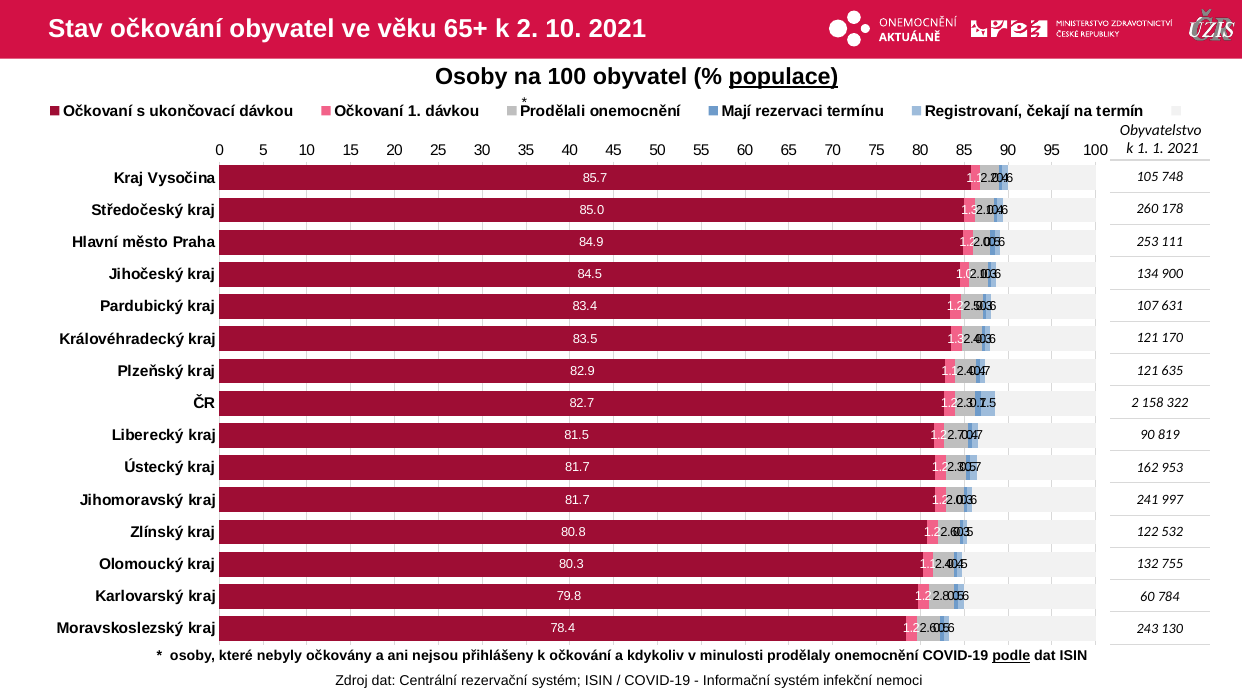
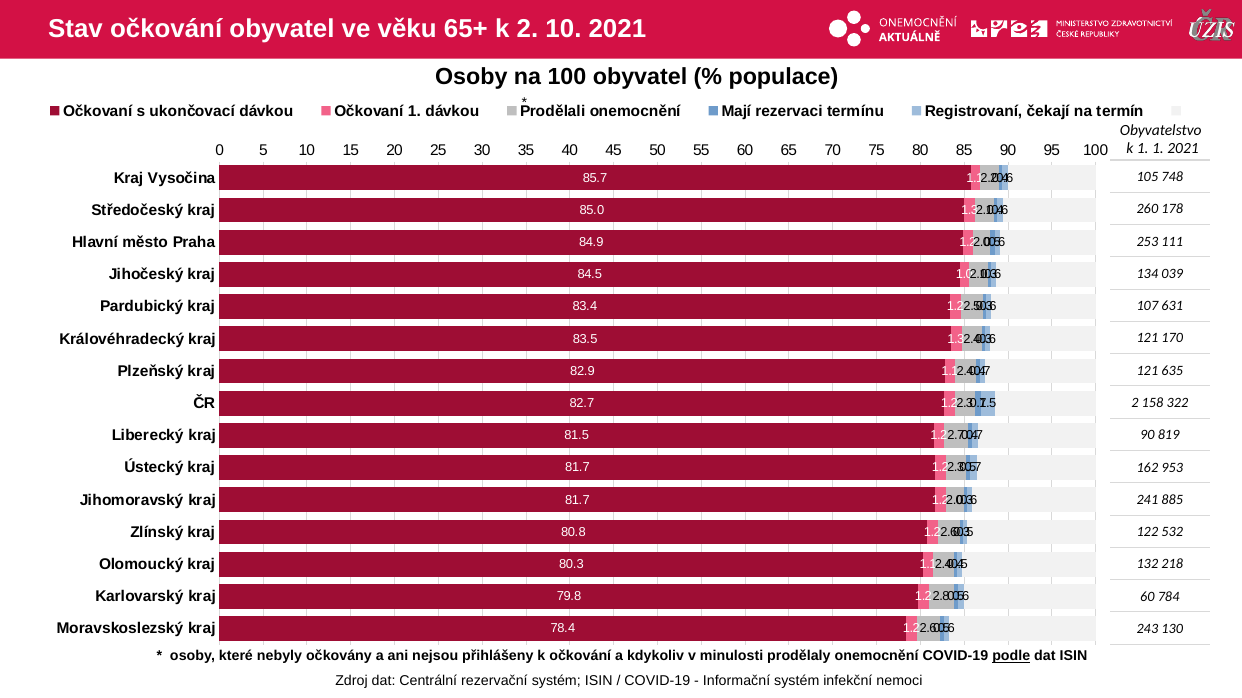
populace underline: present -> none (784, 77)
900: 900 -> 039 (1172, 274)
997: 997 -> 885 (1172, 500)
755: 755 -> 218 (1172, 565)
